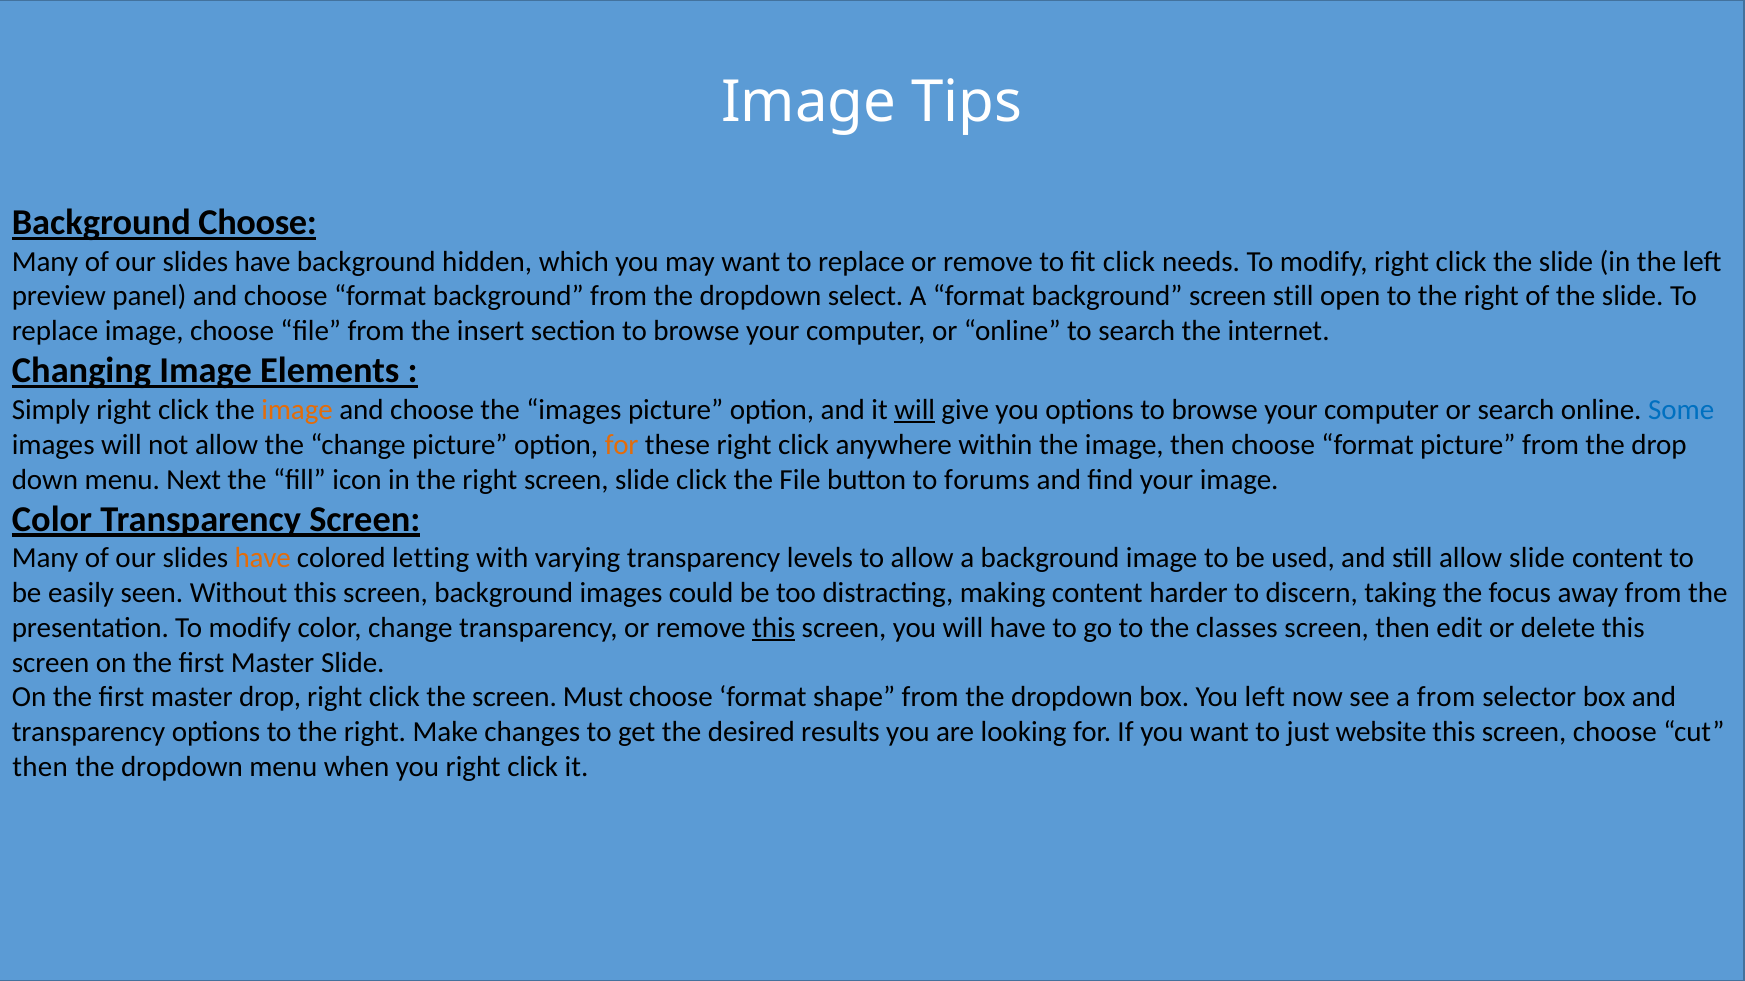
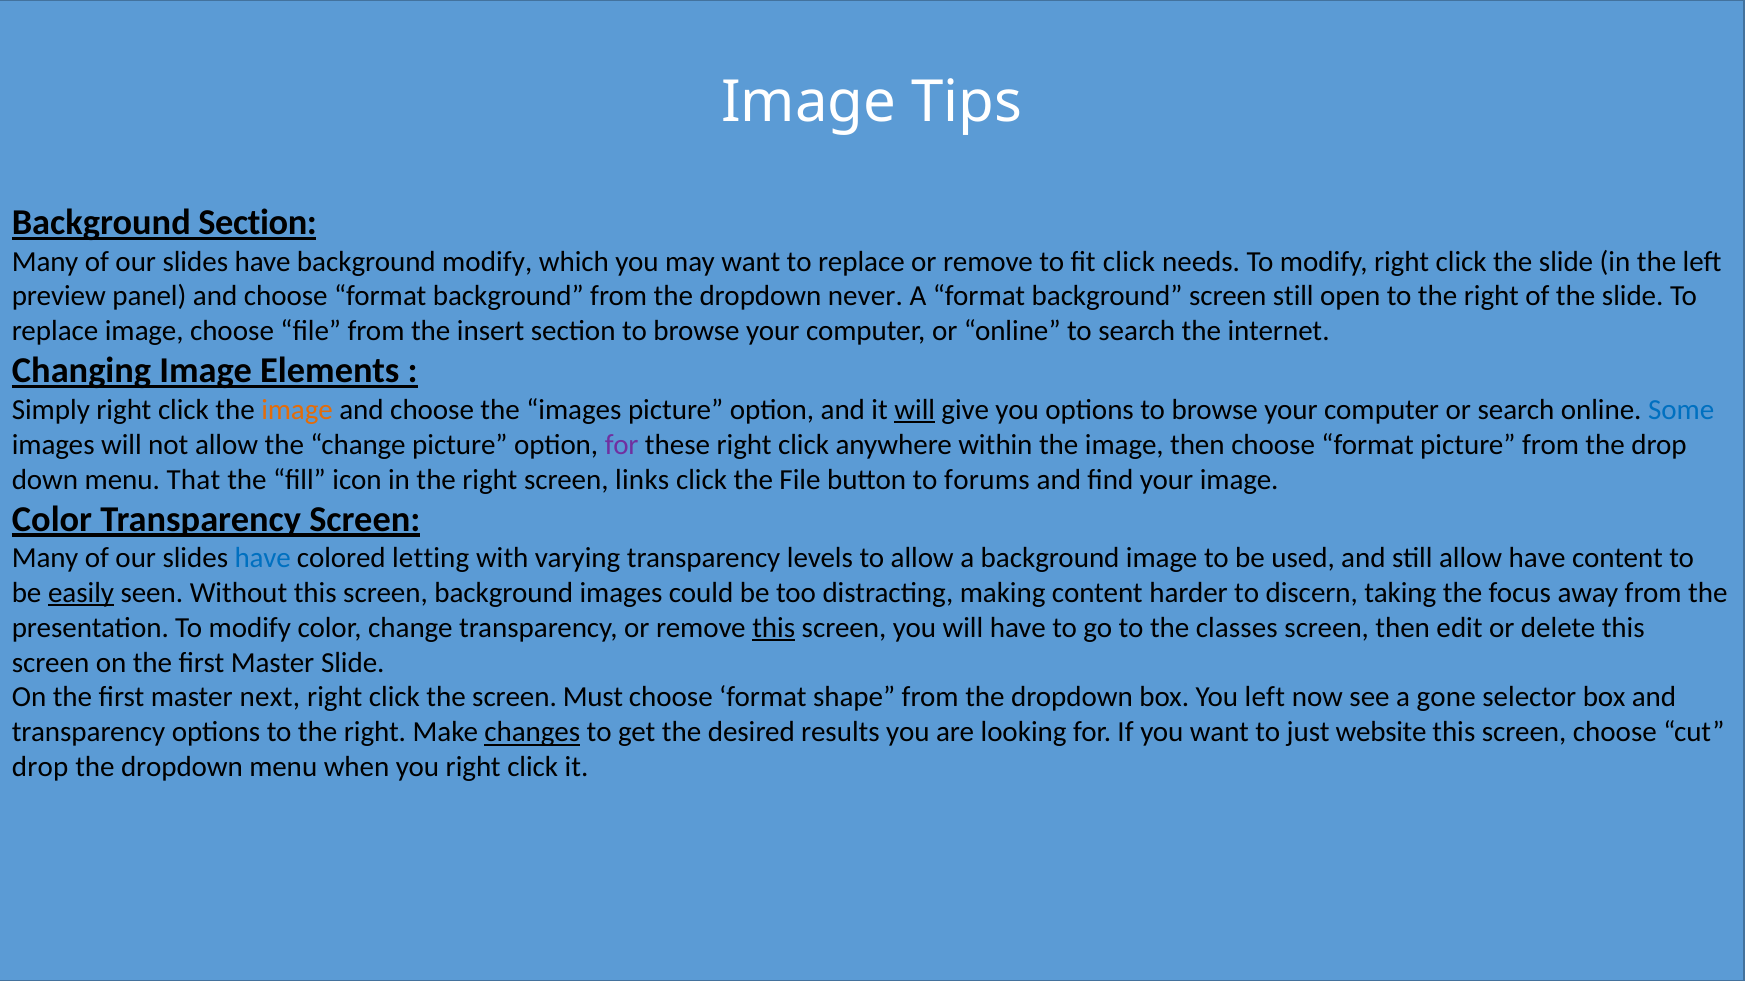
Background Choose: Choose -> Section (258, 223)
background hidden: hidden -> modify (487, 262)
select: select -> never (865, 297)
for colour: orange -> purple (622, 445)
Next: Next -> That (193, 480)
screen slide: slide -> links (642, 480)
have colour: orange -> blue (263, 558)
allow slide: slide -> have (1537, 558)
easily underline: none -> present (81, 593)
master drop: drop -> next (270, 698)
a from: from -> gone (1446, 698)
changes underline: none -> present (532, 733)
then: then -> drop (40, 768)
